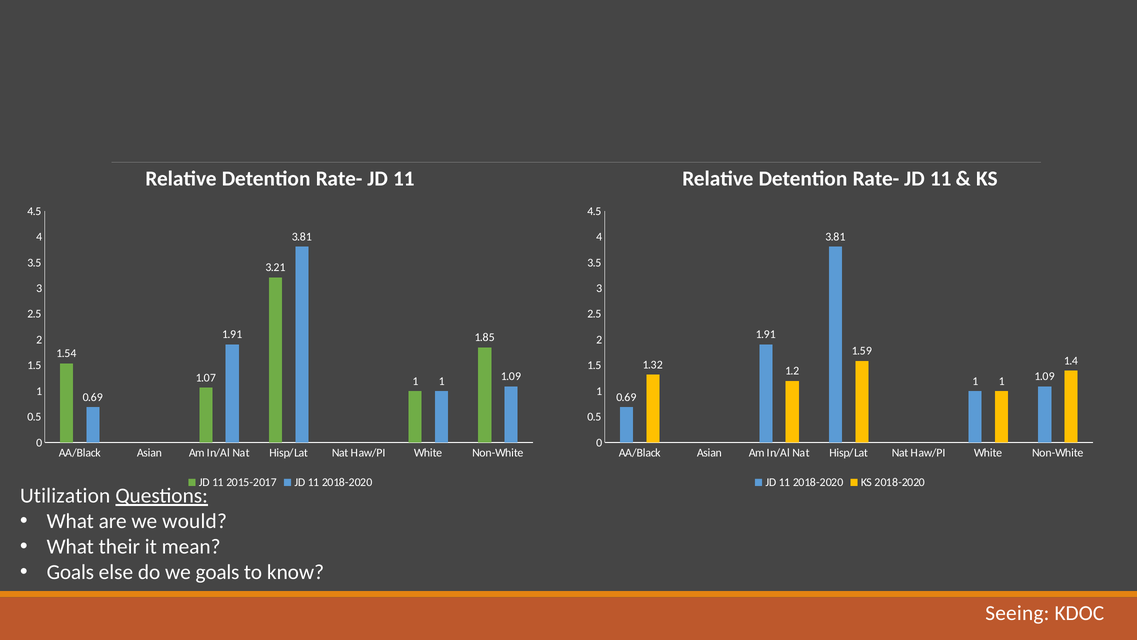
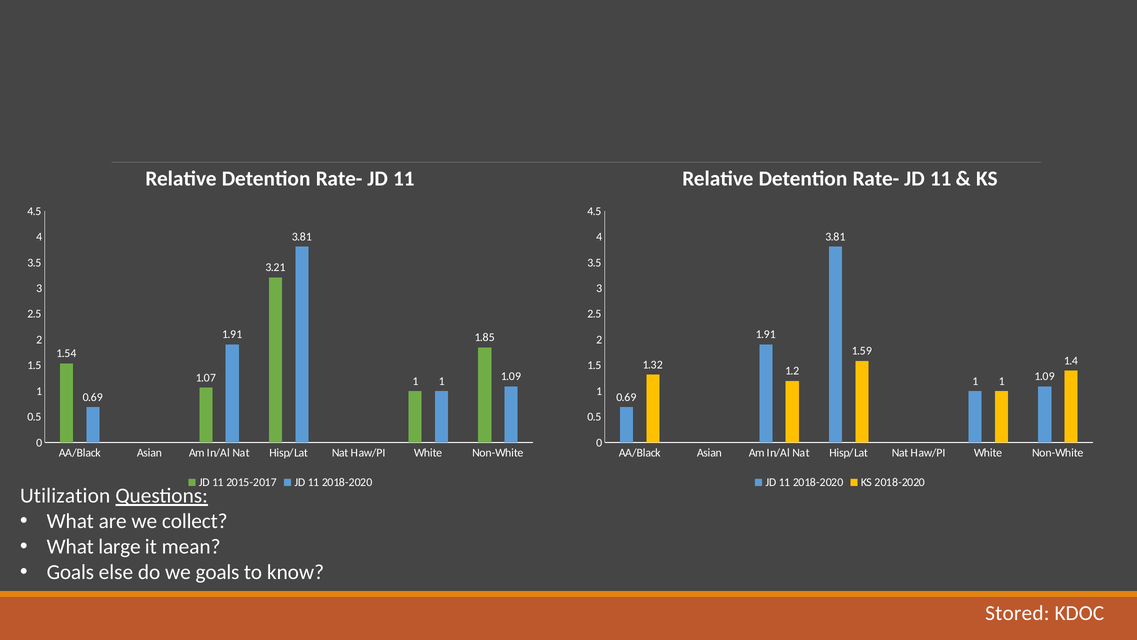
would: would -> collect (195, 521)
their: their -> large (119, 546)
Seeing: Seeing -> Stored (1017, 613)
